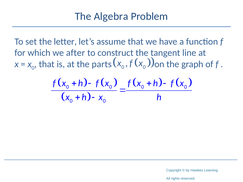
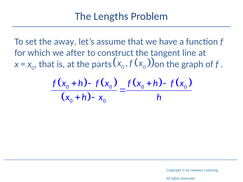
Algebra: Algebra -> Lengths (111, 16)
letter: letter -> away (65, 42)
